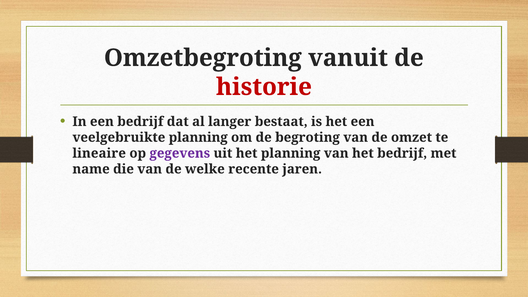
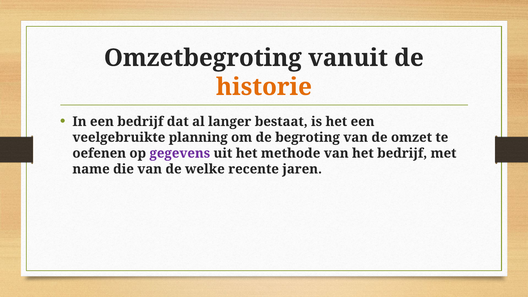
historie colour: red -> orange (264, 87)
lineaire: lineaire -> oefenen (99, 153)
het planning: planning -> methode (291, 153)
